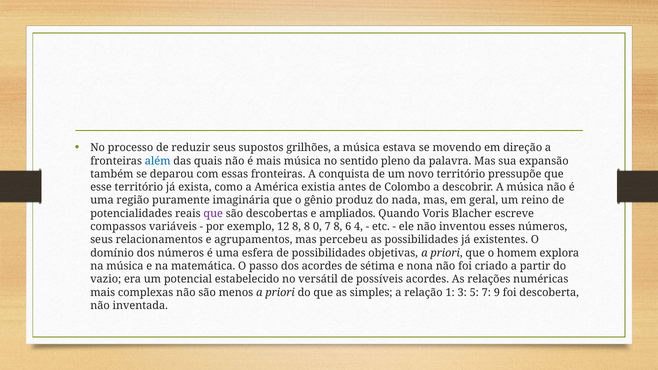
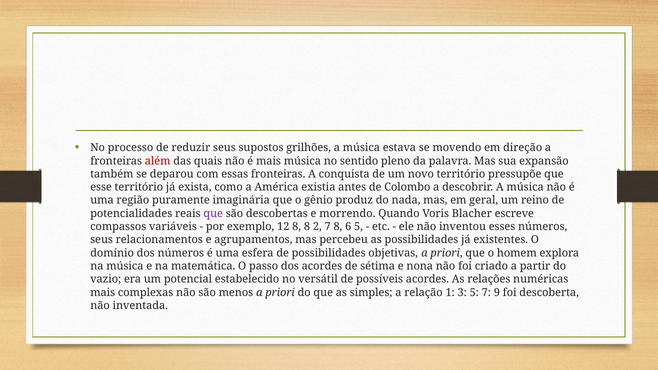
além colour: blue -> red (158, 161)
ampliados: ampliados -> morrendo (347, 214)
0: 0 -> 2 (317, 227)
6 4: 4 -> 5 (359, 227)
